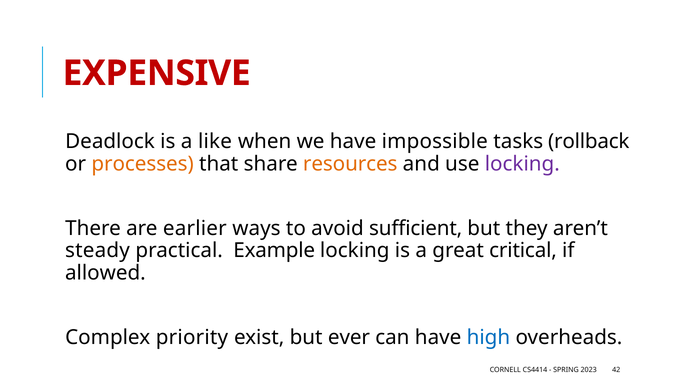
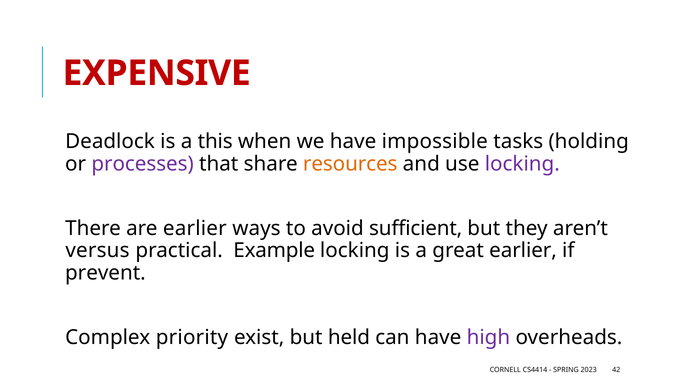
like: like -> this (215, 142)
rollback: rollback -> holding (589, 142)
processes colour: orange -> purple (143, 164)
steady: steady -> versus (97, 251)
great critical: critical -> earlier (523, 251)
allowed: allowed -> prevent (105, 273)
ever: ever -> held (349, 337)
high colour: blue -> purple (488, 337)
